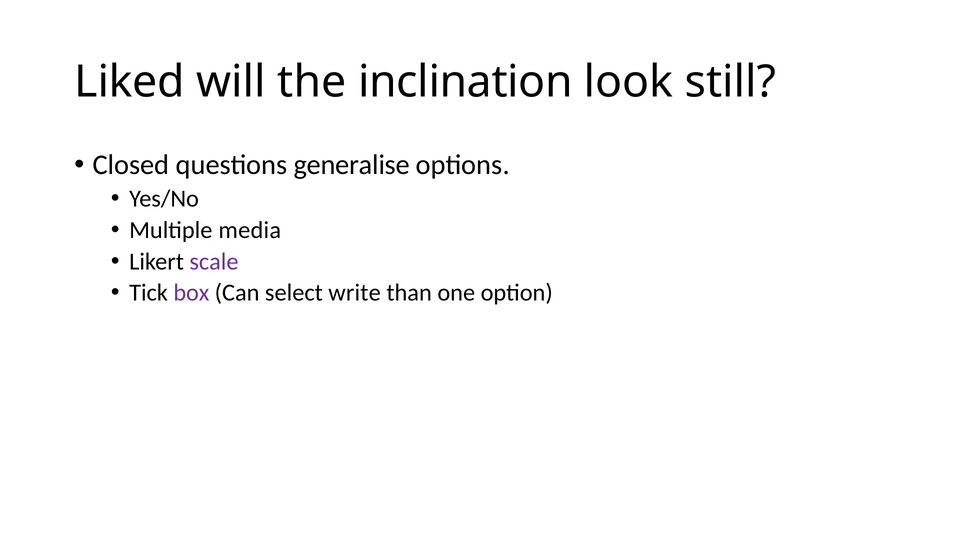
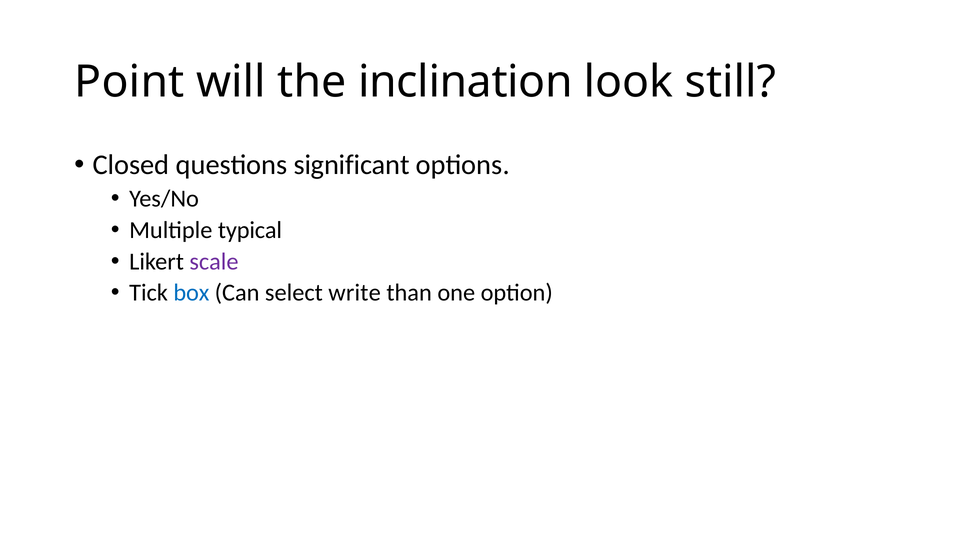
Liked: Liked -> Point (129, 82)
generalise: generalise -> significant (352, 165)
media: media -> typical (250, 230)
box colour: purple -> blue (191, 293)
